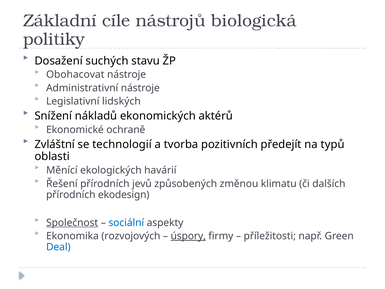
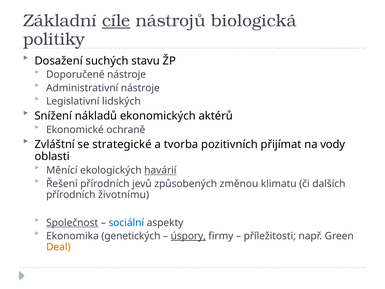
cíle underline: none -> present (116, 21)
Obohacovat: Obohacovat -> Doporučené (75, 75)
technologií: technologií -> strategické (122, 144)
předejít: předejít -> přijímat (281, 144)
typů: typů -> vody (333, 144)
havárií underline: none -> present (160, 170)
ekodesign: ekodesign -> životnímu (124, 195)
rozvojových: rozvojových -> genetických (131, 236)
Deal colour: blue -> orange (58, 247)
